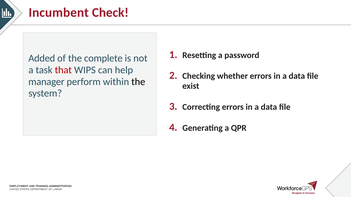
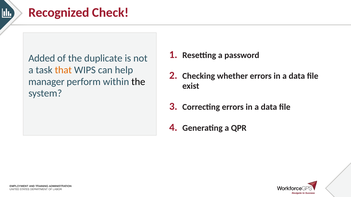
Incumbent: Incumbent -> Recognized (59, 13)
complete: complete -> duplicate (103, 58)
that colour: red -> orange (63, 70)
